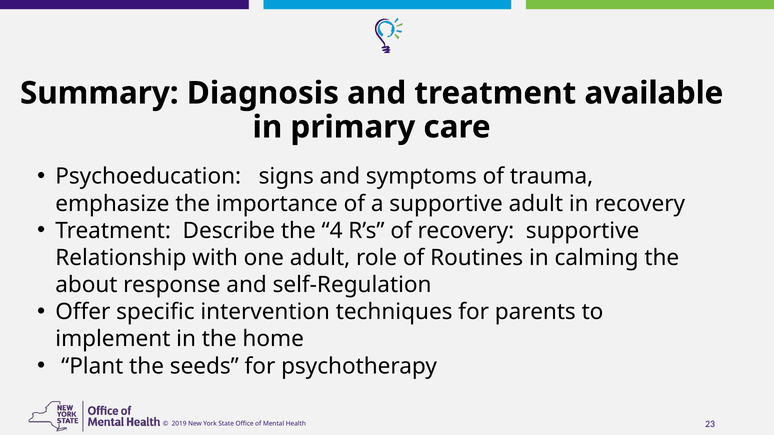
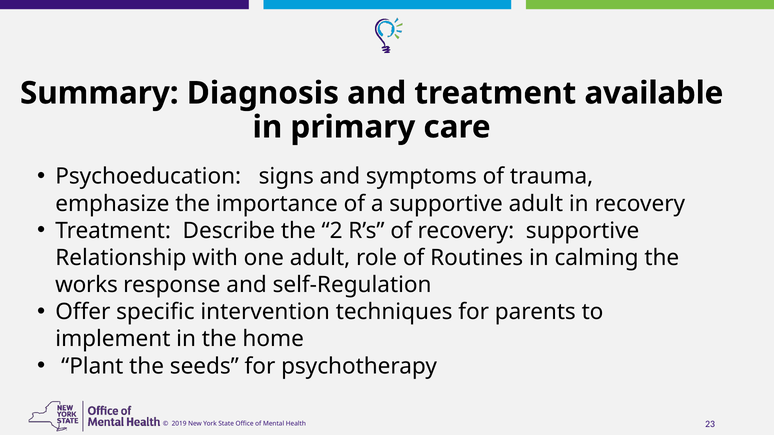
4: 4 -> 2 (332, 231)
about: about -> works (86, 285)
